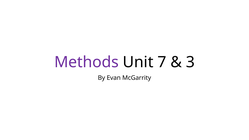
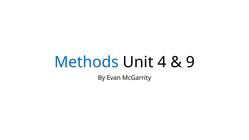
Methods colour: purple -> blue (86, 62)
7: 7 -> 4 (162, 62)
3: 3 -> 9 (190, 62)
